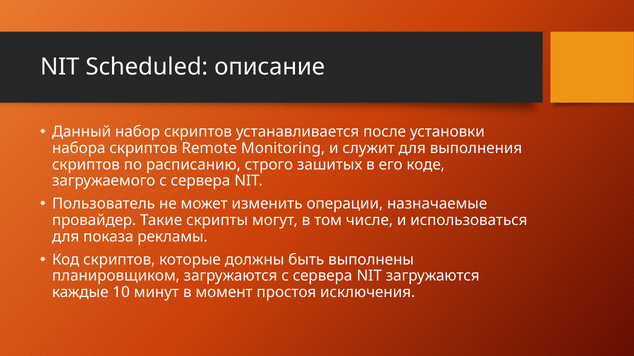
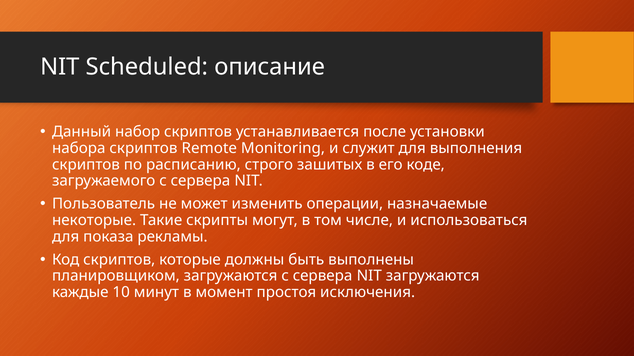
провайдер: провайдер -> некоторые (94, 221)
